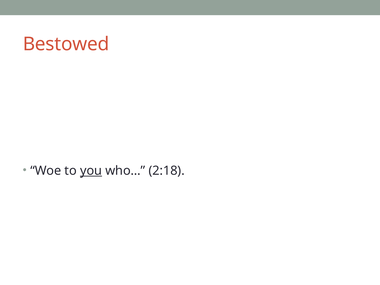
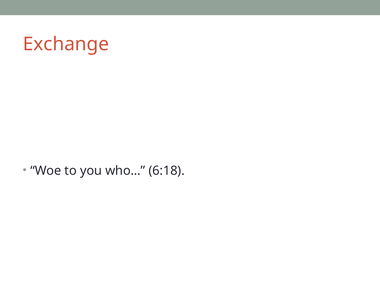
Bestowed: Bestowed -> Exchange (66, 44)
you underline: present -> none (91, 171)
2:18: 2:18 -> 6:18 (167, 171)
